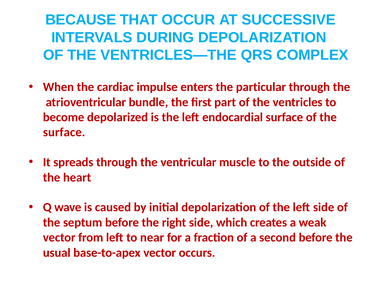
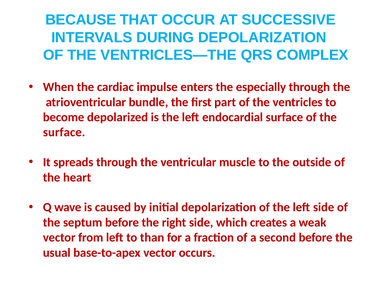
particular: particular -> especially (261, 87)
near: near -> than (152, 237)
